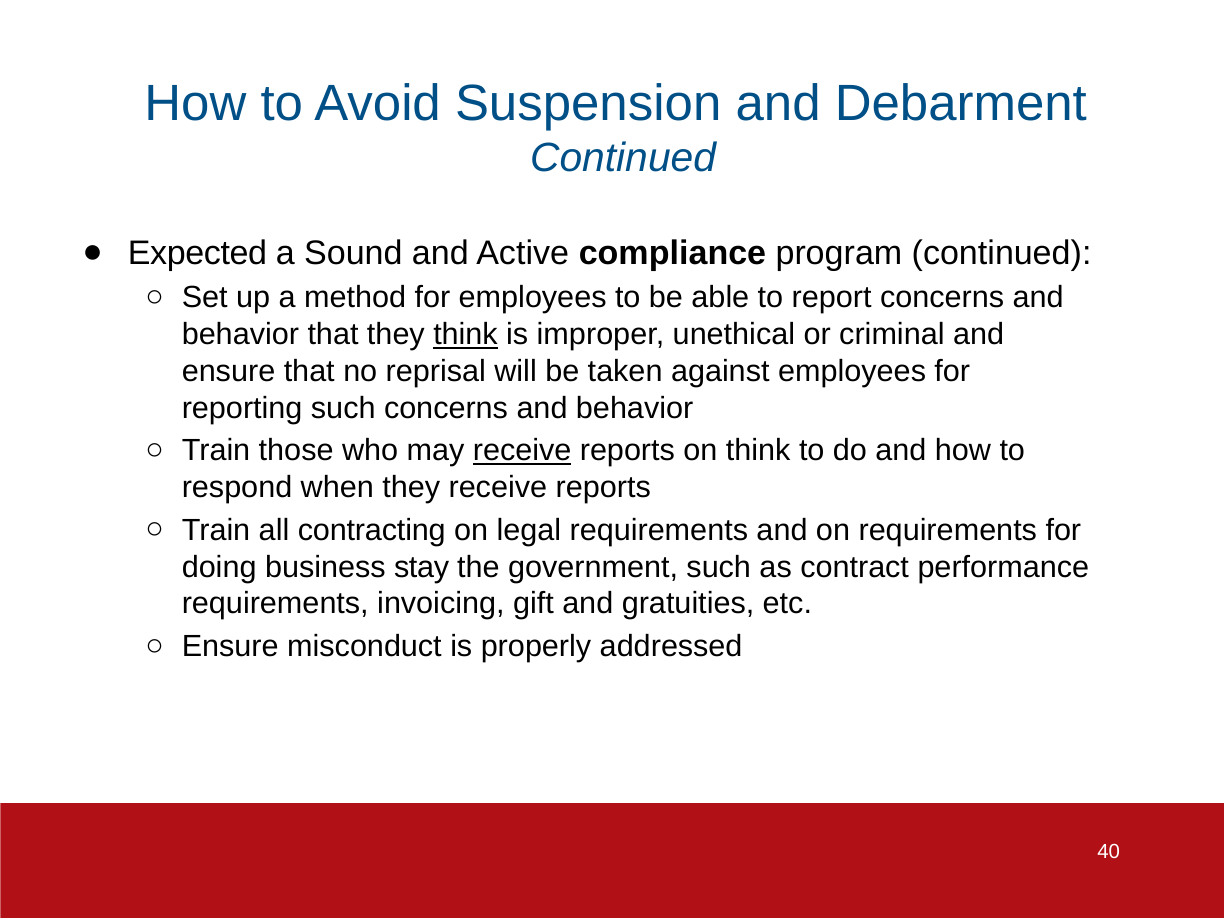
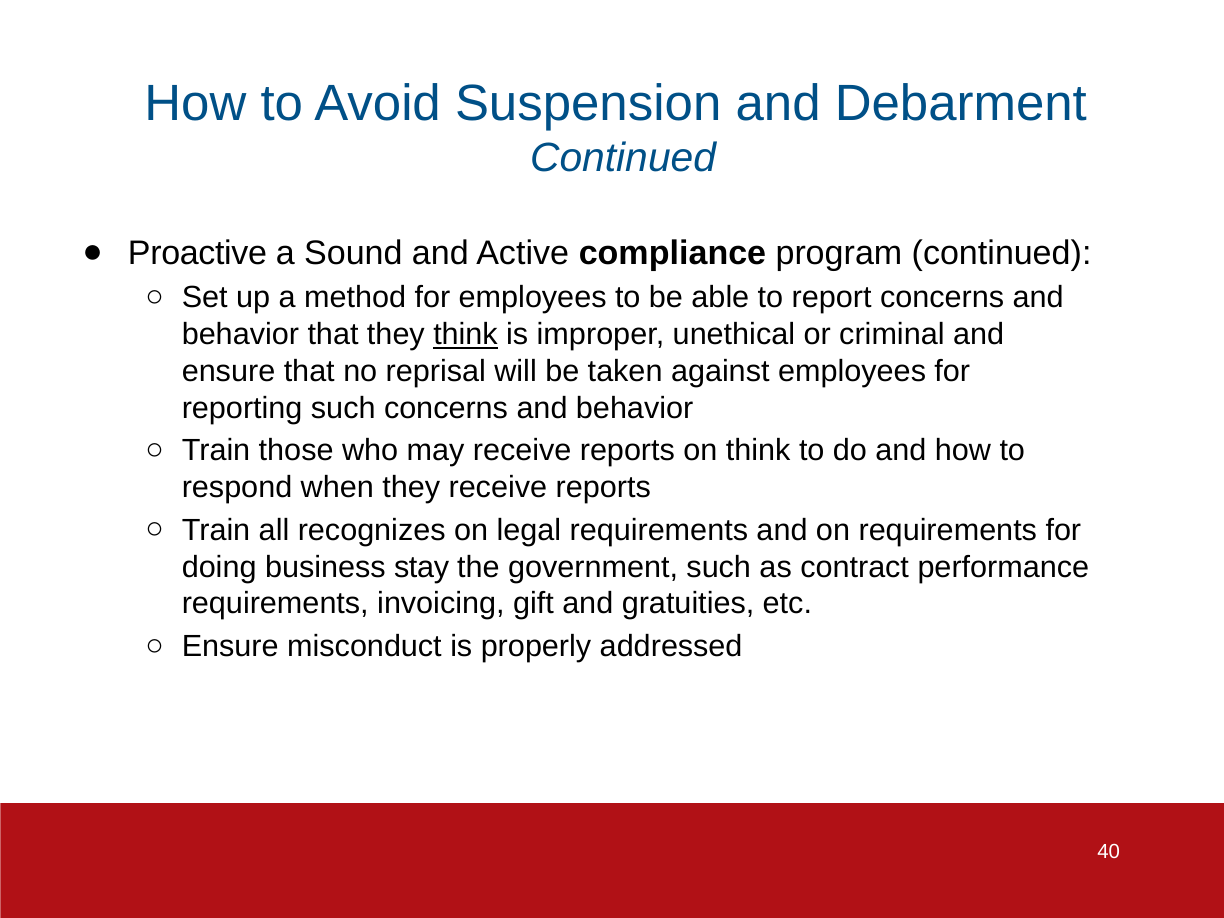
Expected: Expected -> Proactive (197, 253)
receive underline: present -> none (522, 451)
contracting: contracting -> recognizes (372, 530)
